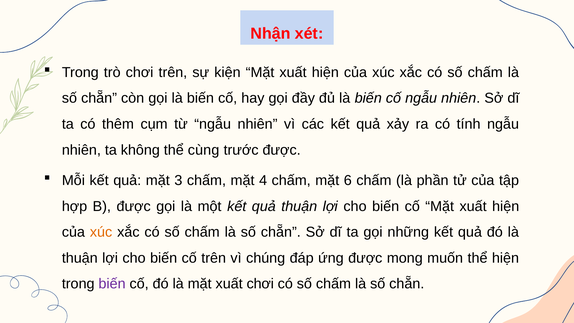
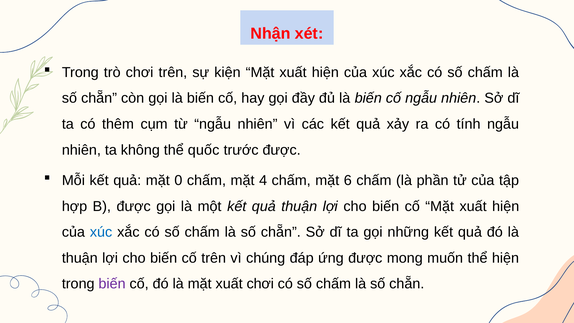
cùng: cùng -> quốc (204, 150)
3: 3 -> 0 (178, 181)
xúc colour: orange -> blue (101, 232)
